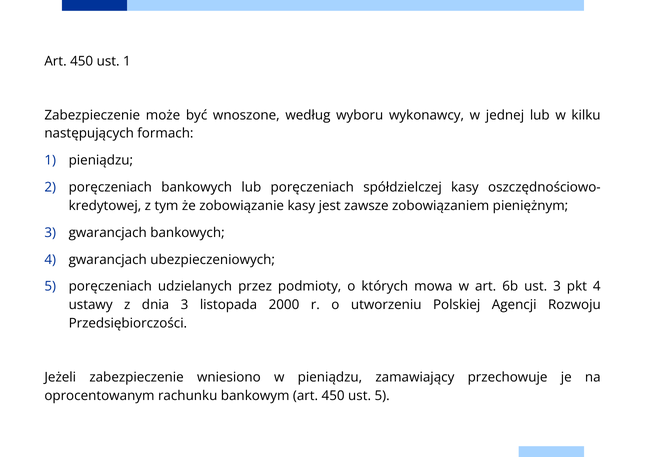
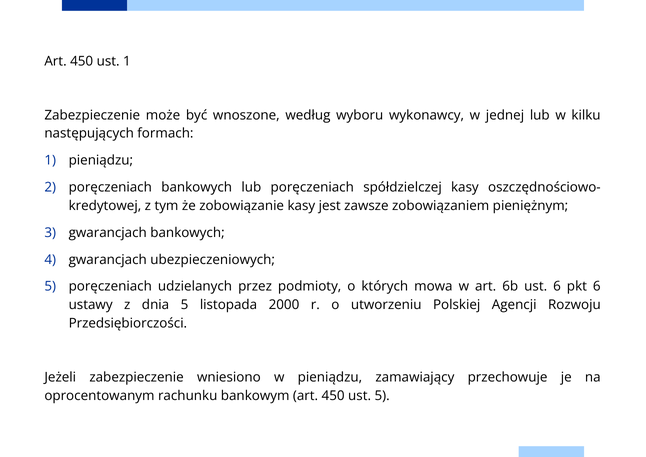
ust 3: 3 -> 6 (557, 286)
pkt 4: 4 -> 6 (597, 286)
dnia 3: 3 -> 5 (184, 305)
